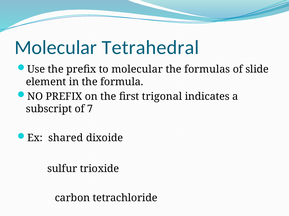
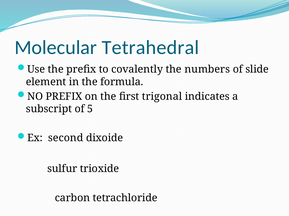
to molecular: molecular -> covalently (137, 70)
formulas: formulas -> numbers (207, 70)
7: 7 -> 5 (90, 109)
shared: shared -> second (66, 138)
